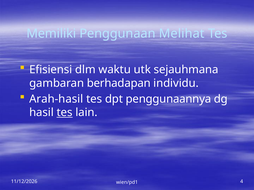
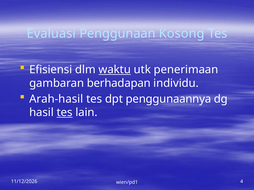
Memiliki: Memiliki -> Evaluasi (51, 34)
Melihat: Melihat -> Kosong (182, 34)
waktu underline: none -> present (115, 70)
sejauhmana: sejauhmana -> penerimaan (186, 70)
